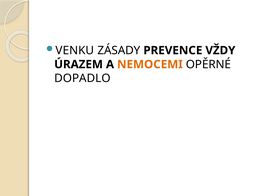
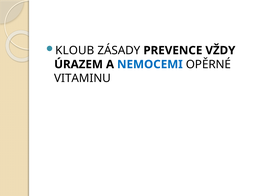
VENKU: VENKU -> KLOUB (75, 51)
NEMOCEMI colour: orange -> blue (150, 65)
DOPADLO: DOPADLO -> VITAMINU (83, 79)
